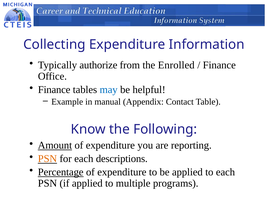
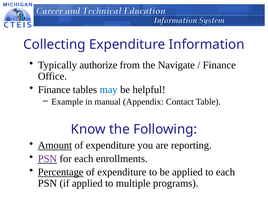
Enrolled: Enrolled -> Navigate (176, 65)
PSN colour: orange -> purple (47, 159)
descriptions: descriptions -> enrollments (122, 159)
